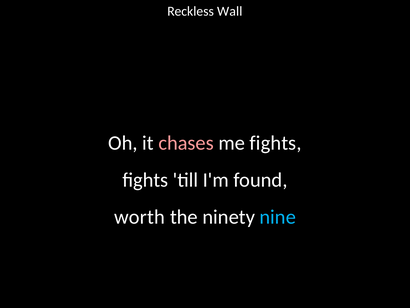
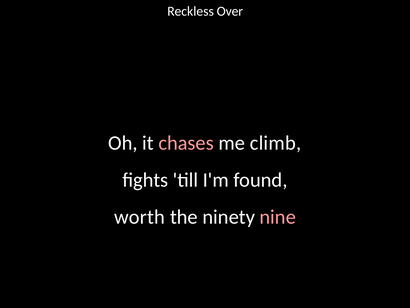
Wall: Wall -> Over (230, 11)
me fights: fights -> climb (276, 143)
nine colour: light blue -> pink (278, 217)
